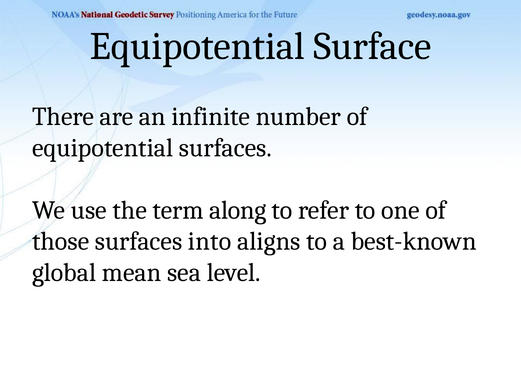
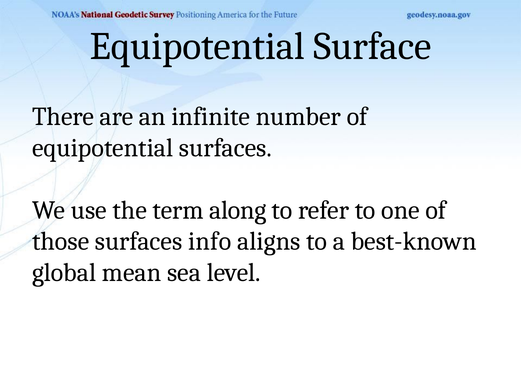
into: into -> info (210, 242)
